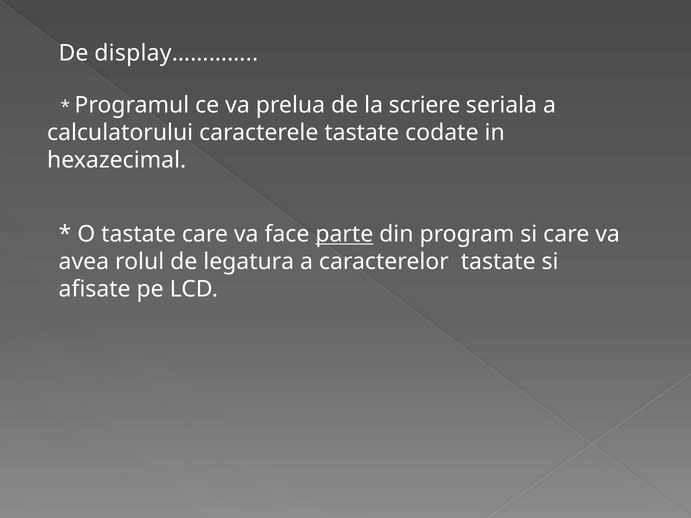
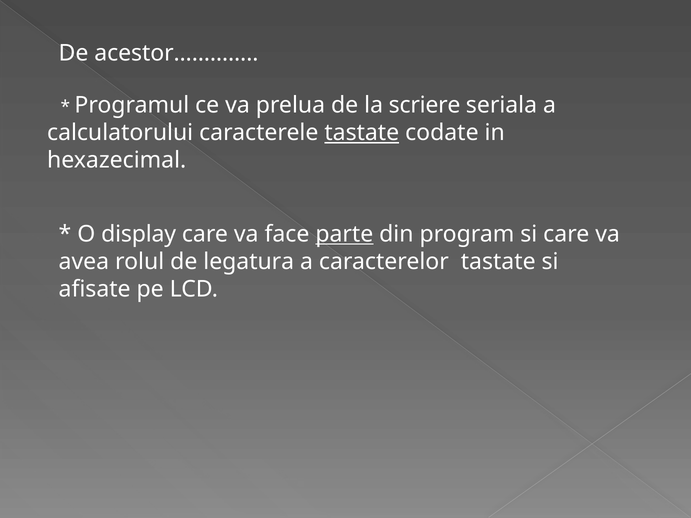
display…………: display………… -> acestor………… (176, 53)
tastate underline: none -> present (362, 133)
O tastate: tastate -> display (139, 234)
